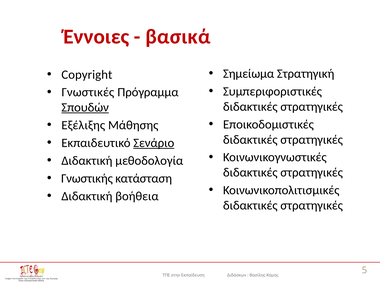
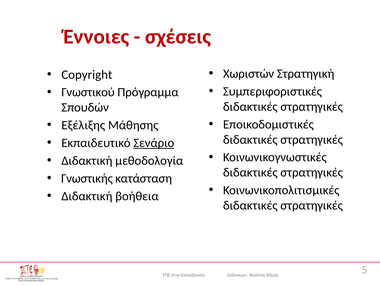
βασικά: βασικά -> σχέσεις (178, 37)
Σημείωμα: Σημείωμα -> Χωριστών (249, 74)
Γνωστικές: Γνωστικές -> Γνωστικού (88, 92)
Σπουδών underline: present -> none (85, 108)
